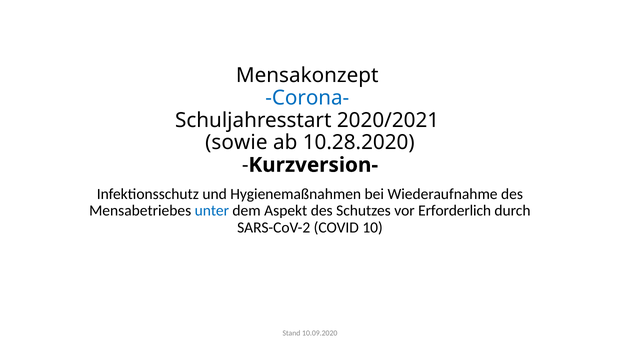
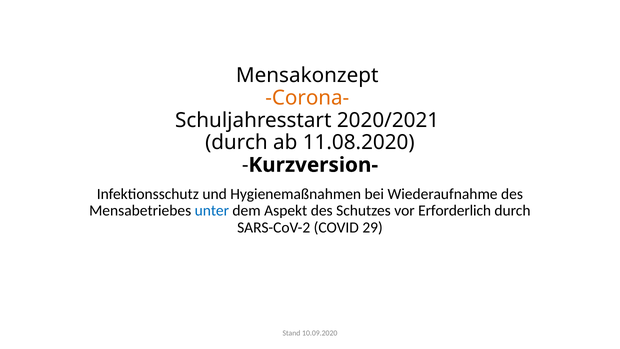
Corona- colour: blue -> orange (307, 98)
sowie: sowie -> durch (236, 143)
10.28.2020: 10.28.2020 -> 11.08.2020 (359, 143)
10: 10 -> 29 (373, 227)
